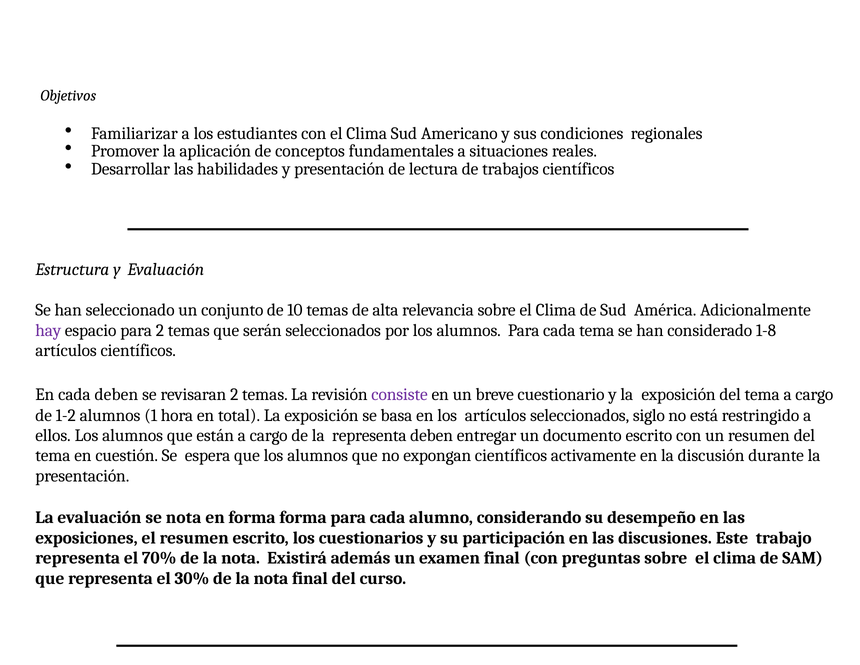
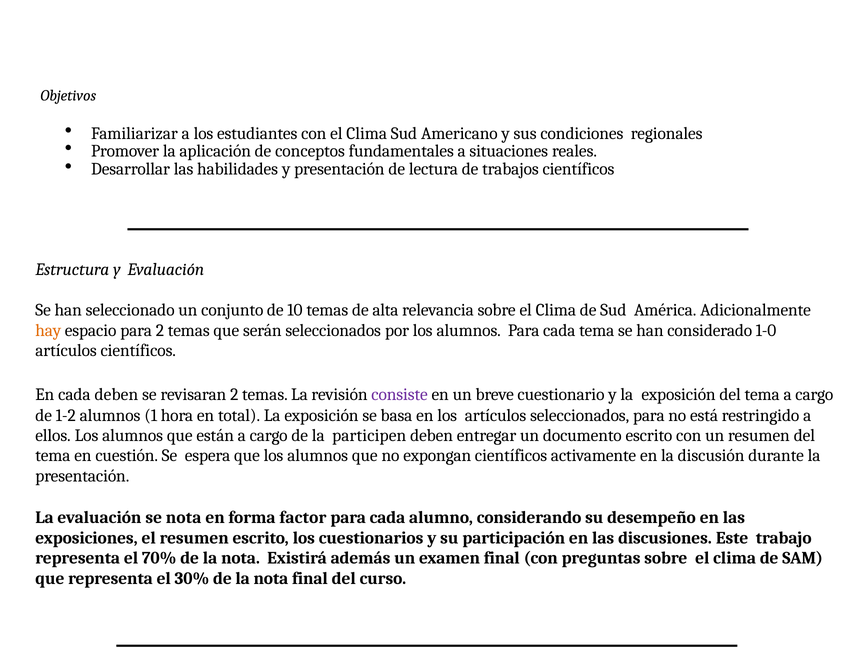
hay colour: purple -> orange (48, 330)
1-8: 1-8 -> 1-0 (766, 330)
seleccionados siglo: siglo -> para (649, 415)
la representa: representa -> participen (369, 435)
forma forma: forma -> factor (303, 517)
